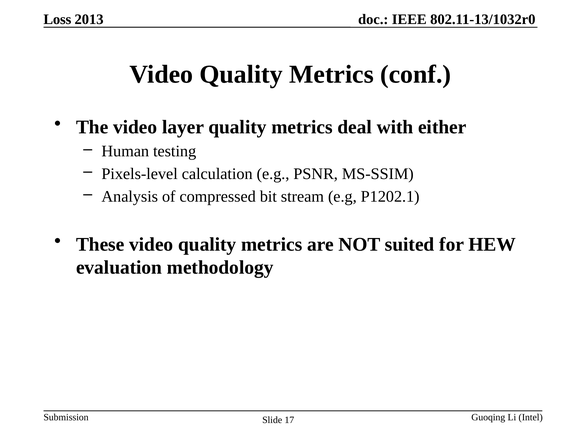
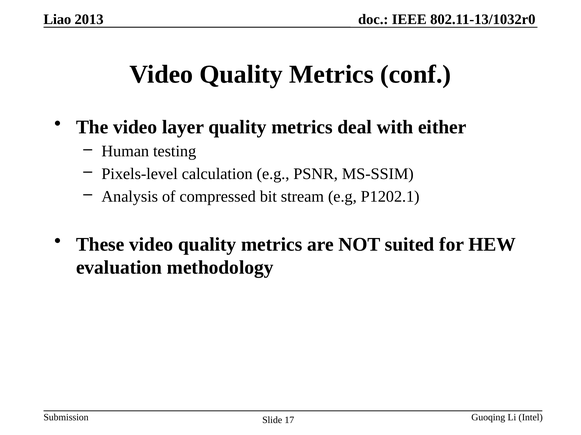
Loss: Loss -> Liao (57, 20)
